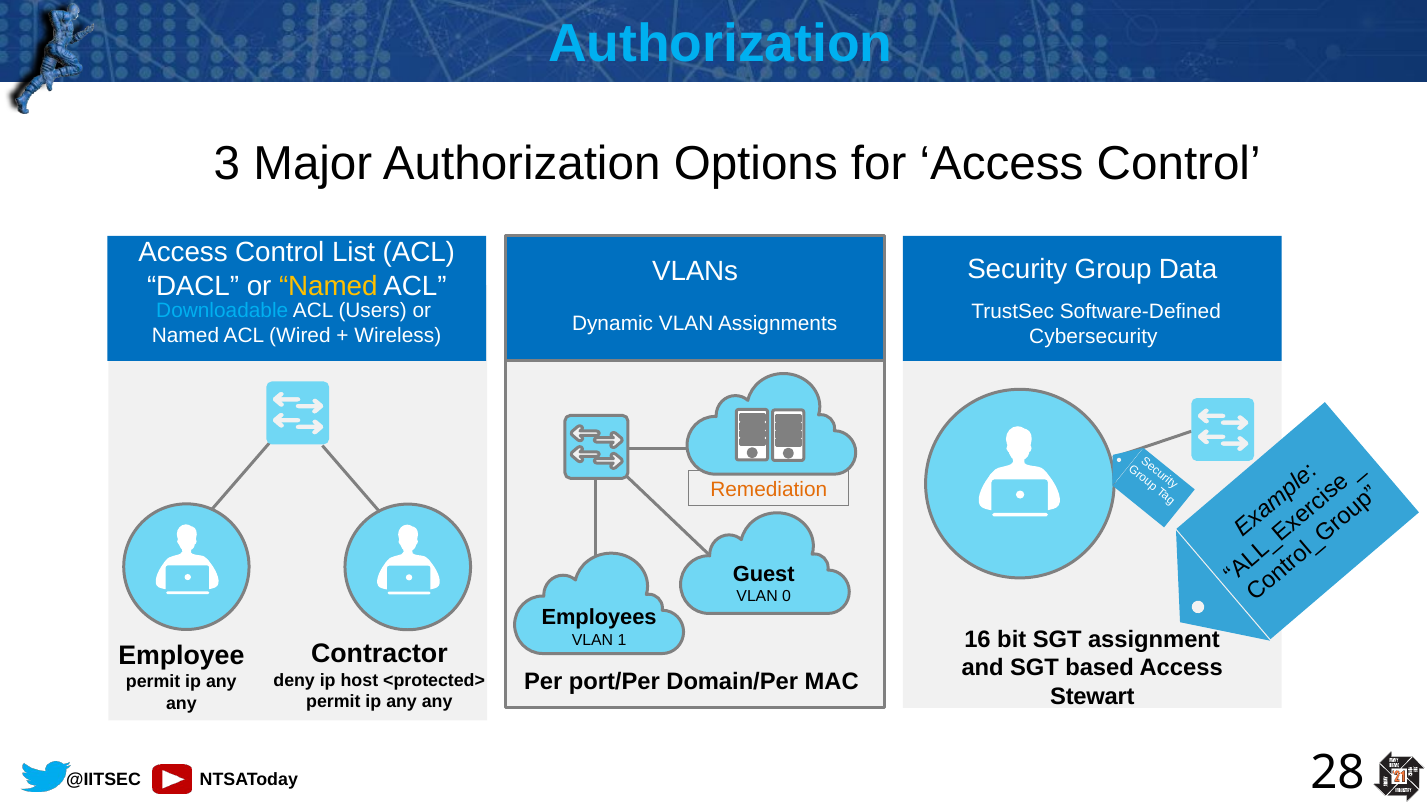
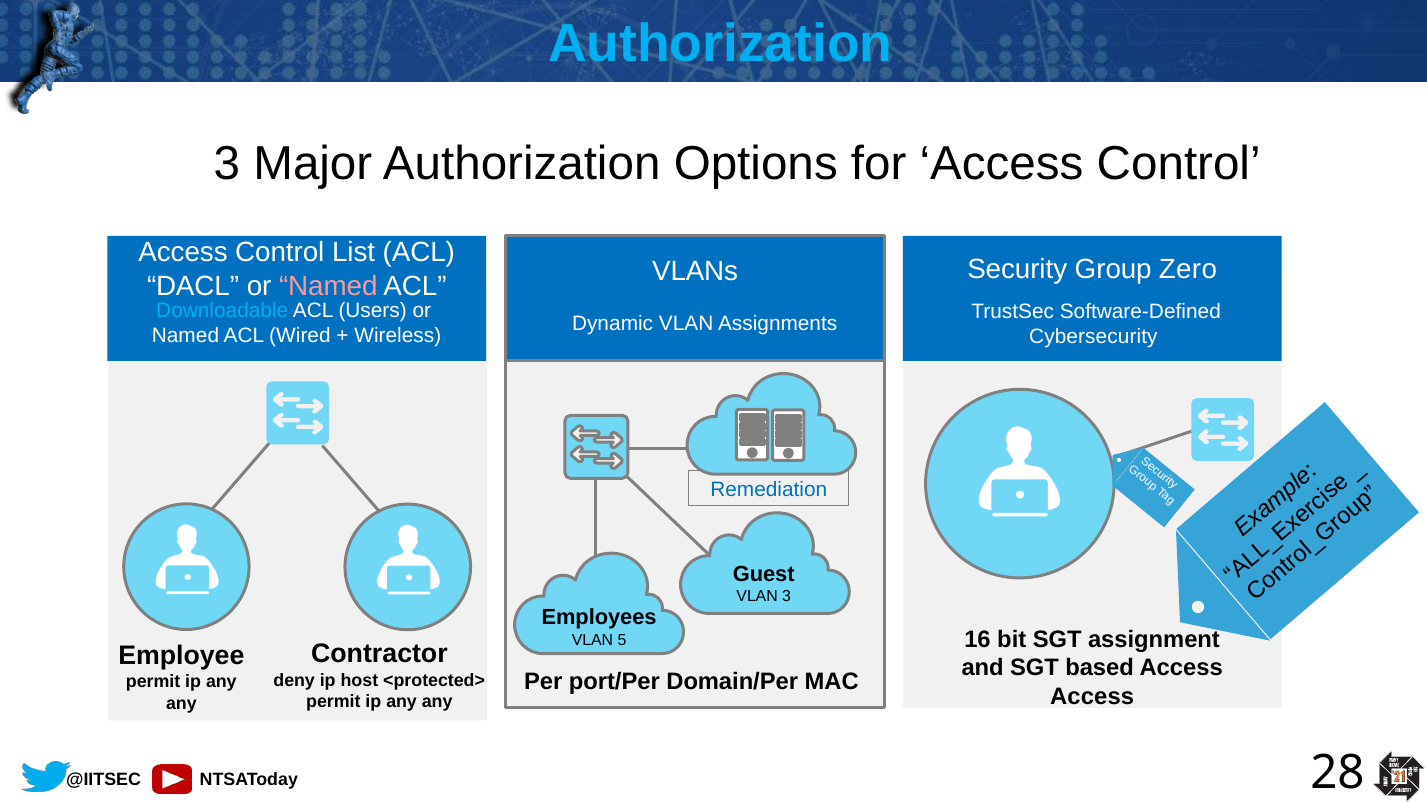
Data: Data -> Zero (1188, 269)
Named colour: yellow -> pink (328, 286)
Remediation colour: orange -> blue (769, 489)
VLAN 0: 0 -> 3 (787, 596)
1: 1 -> 5 (622, 640)
Stewart: Stewart -> Access (1092, 696)
